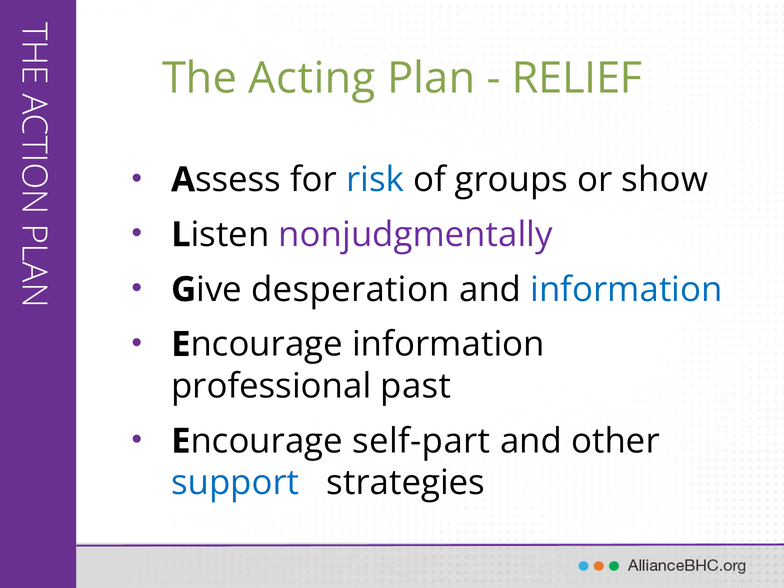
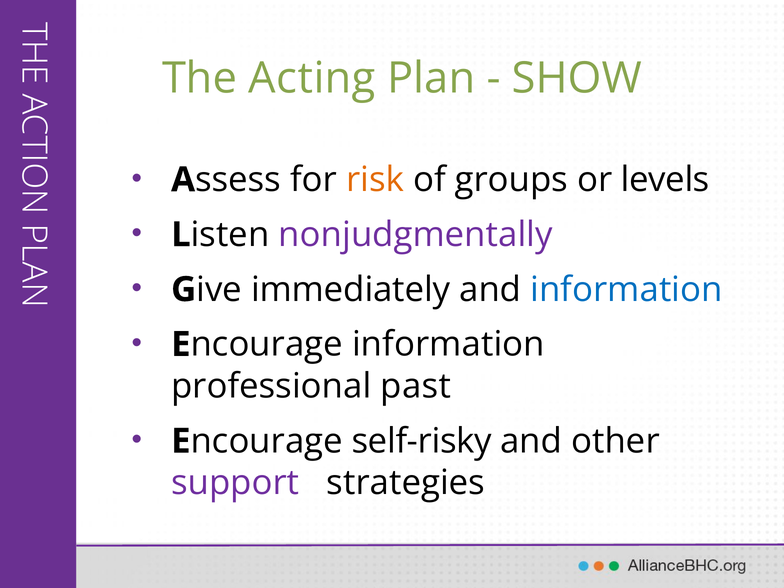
RELIEF: RELIEF -> SHOW (577, 78)
risk colour: blue -> orange (375, 180)
show: show -> levels (665, 180)
desperation: desperation -> immediately (351, 290)
self-part: self-part -> self-risky (422, 441)
support colour: blue -> purple (235, 483)
